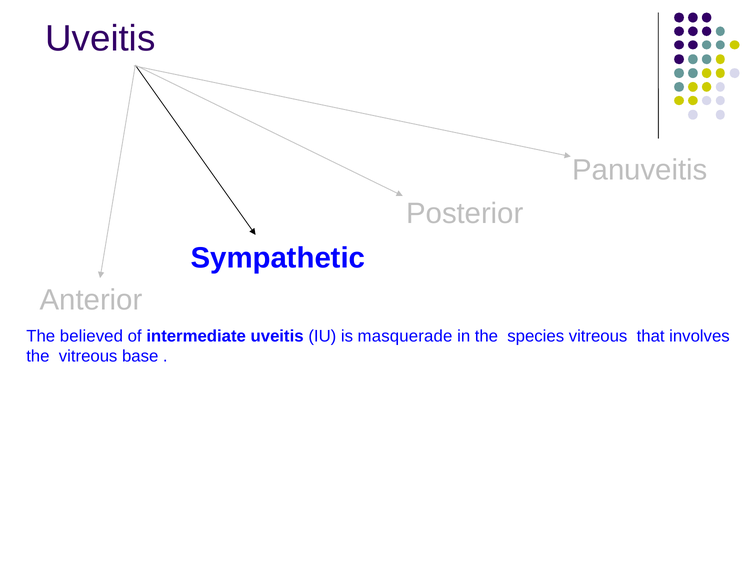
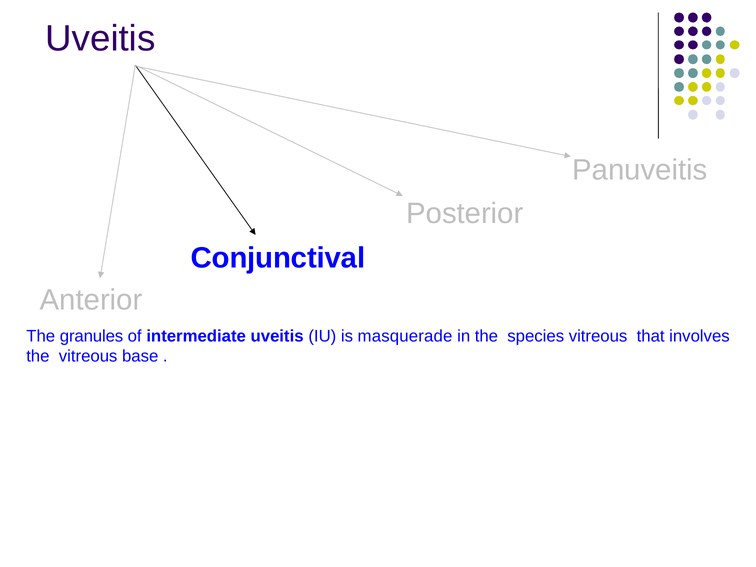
Sympathetic: Sympathetic -> Conjunctival (278, 258)
believed: believed -> granules (92, 336)
